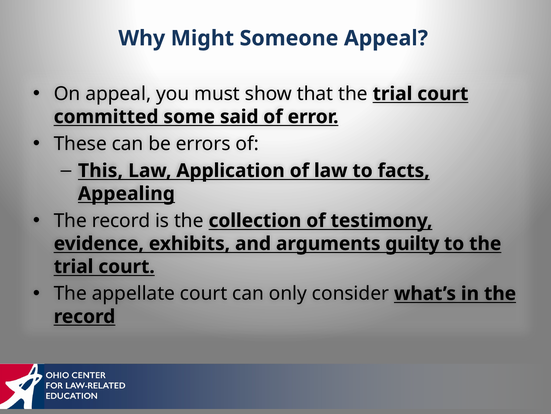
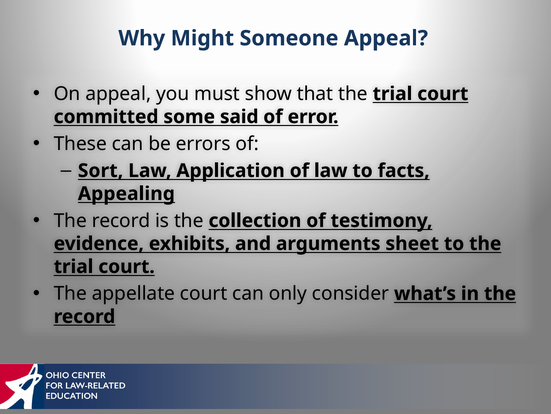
This: This -> Sort (101, 170)
guilty: guilty -> sheet (412, 243)
